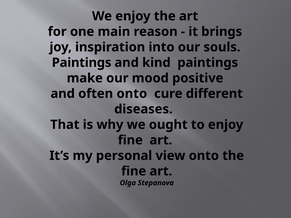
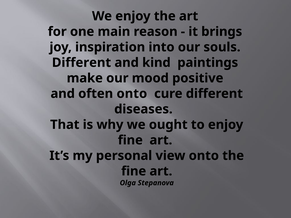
Paintings: Paintings -> Different (81, 63)
